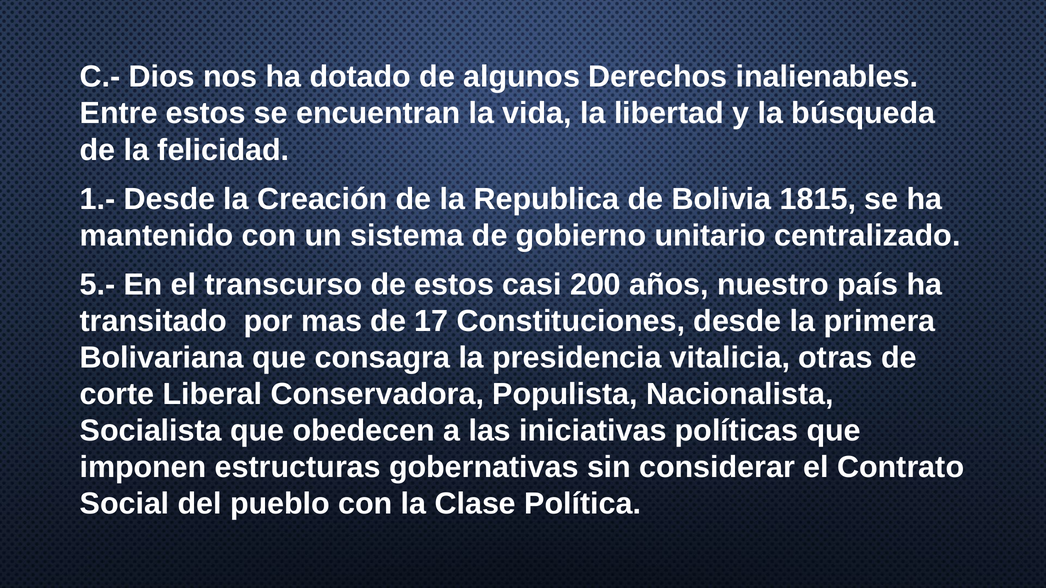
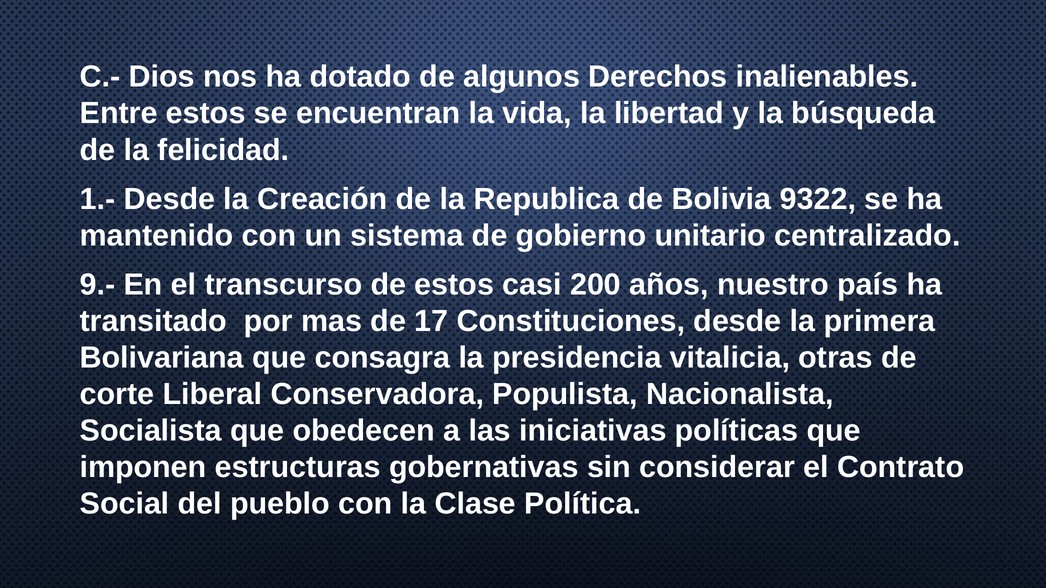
1815: 1815 -> 9322 (818, 199)
5.-: 5.- -> 9.- (98, 285)
